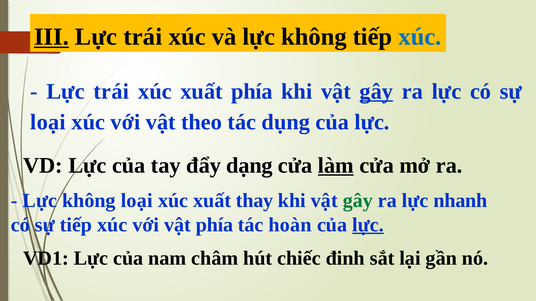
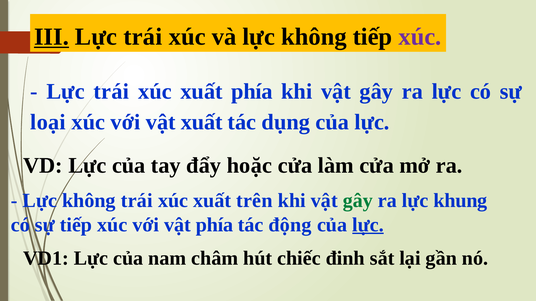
xúc colour: blue -> purple (420, 37)
gây underline: present -> none (376, 92)
vật theo: theo -> xuất (202, 122)
dạng: dạng -> hoặc (249, 166)
làm underline: present -> none (336, 166)
không loại: loại -> trái (137, 201)
thay: thay -> trên (254, 201)
nhanh: nhanh -> khung (460, 201)
hoàn: hoàn -> động (290, 225)
